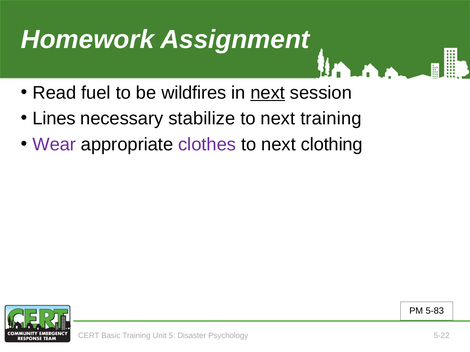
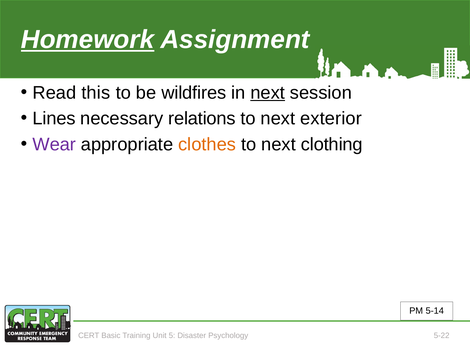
Homework underline: none -> present (88, 40)
fuel: fuel -> this (96, 93)
stabilize: stabilize -> relations (202, 119)
next training: training -> exterior (331, 119)
clothes colour: purple -> orange (207, 145)
5-83: 5-83 -> 5-14 (435, 311)
